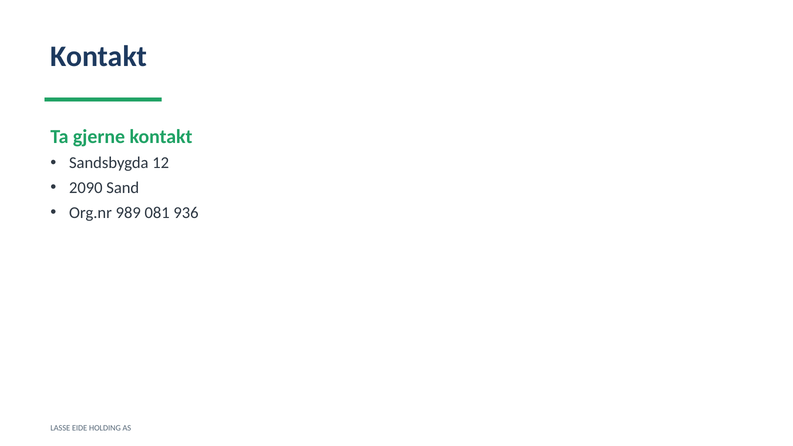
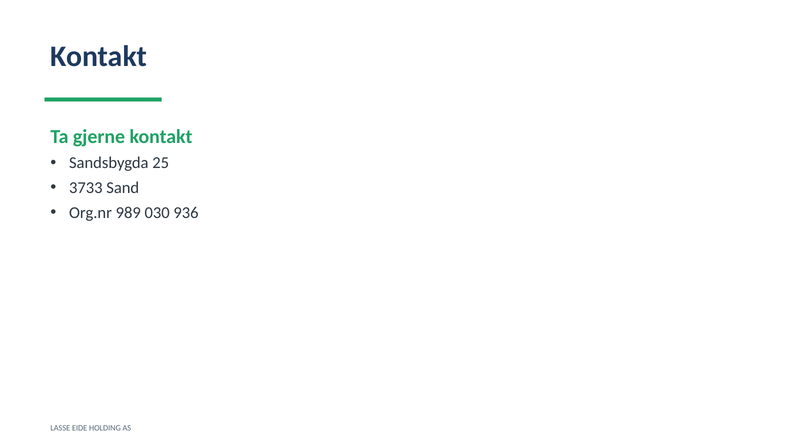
12: 12 -> 25 (161, 163)
2090: 2090 -> 3733 (86, 188)
081: 081 -> 030 (157, 213)
